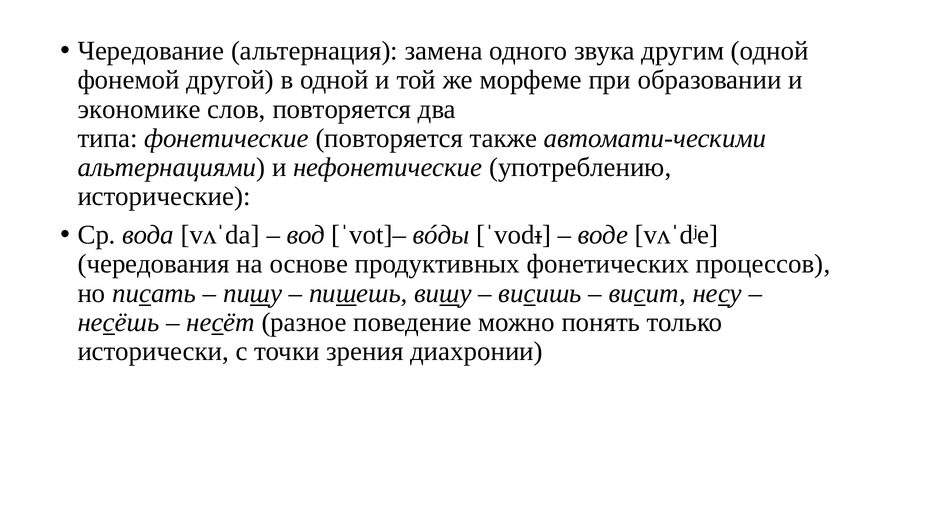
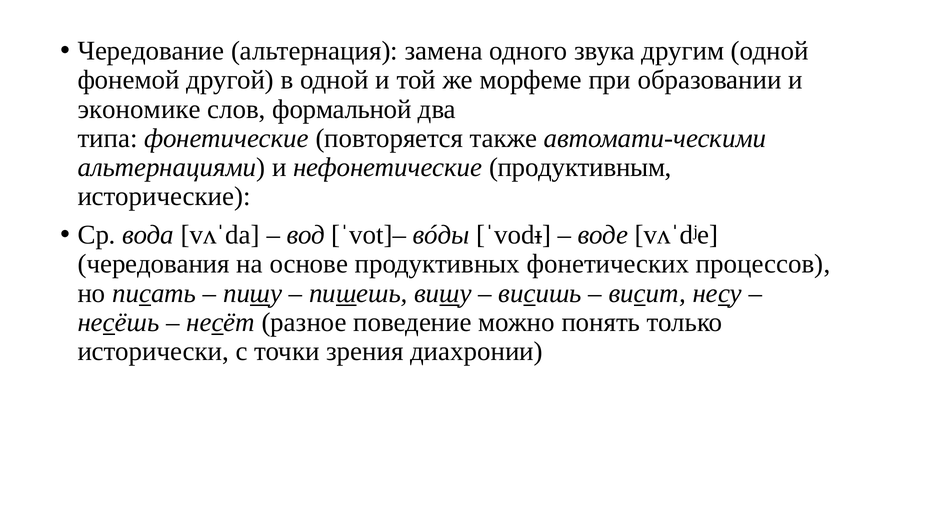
слов повторяется: повторяется -> формальной (342, 109)
употреблению: употреблению -> продуктивным (580, 167)
